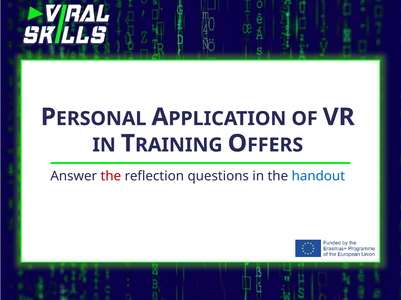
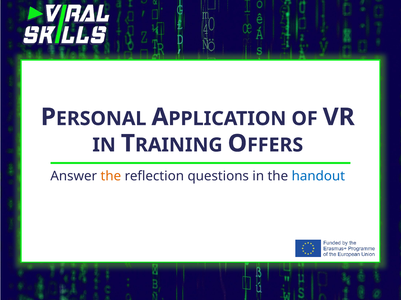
the colour: red -> orange (111, 177)
